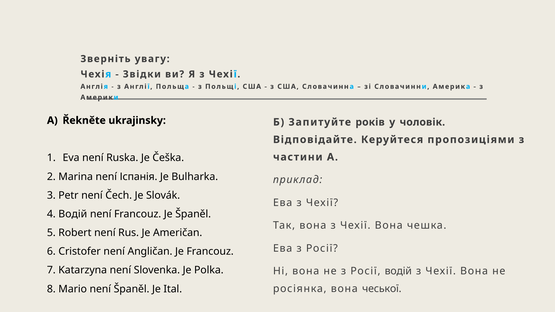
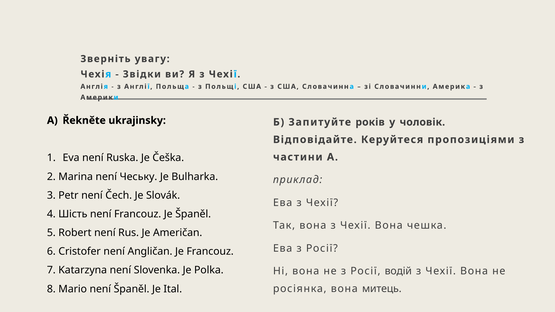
Іспанія: Іспанія -> Чеську (138, 177)
4 Водій: Водій -> Шість (73, 214)
чеської: чеської -> митець (382, 289)
